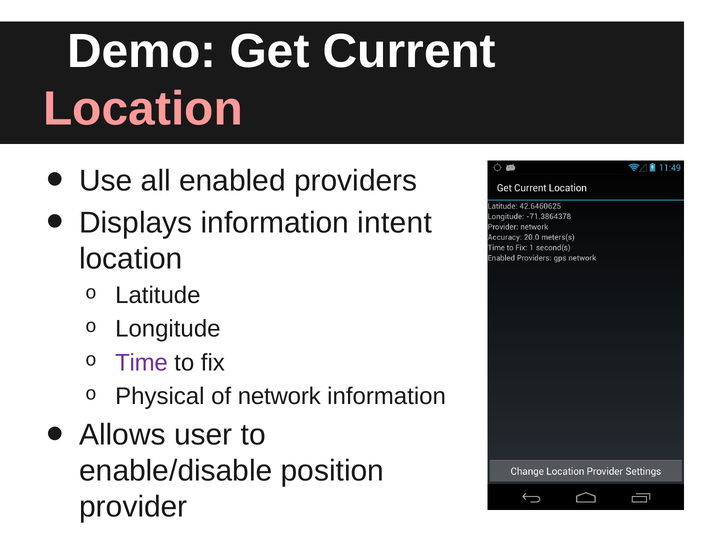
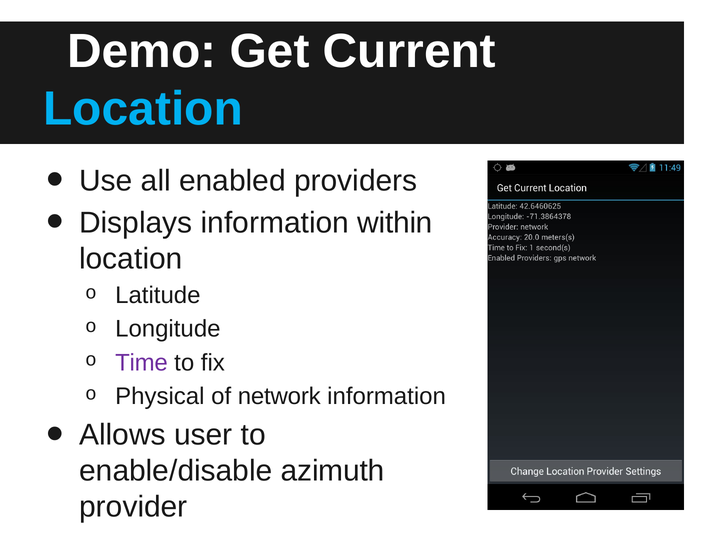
Location colour: pink -> light blue (143, 109)
intent: intent -> within (395, 223)
position: position -> azimuth (333, 471)
